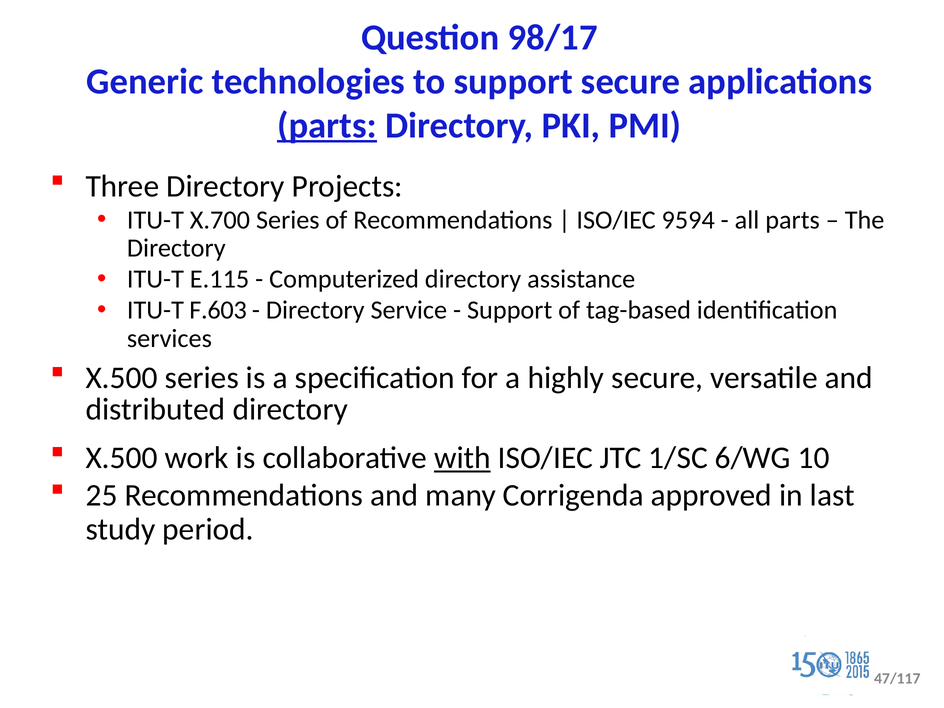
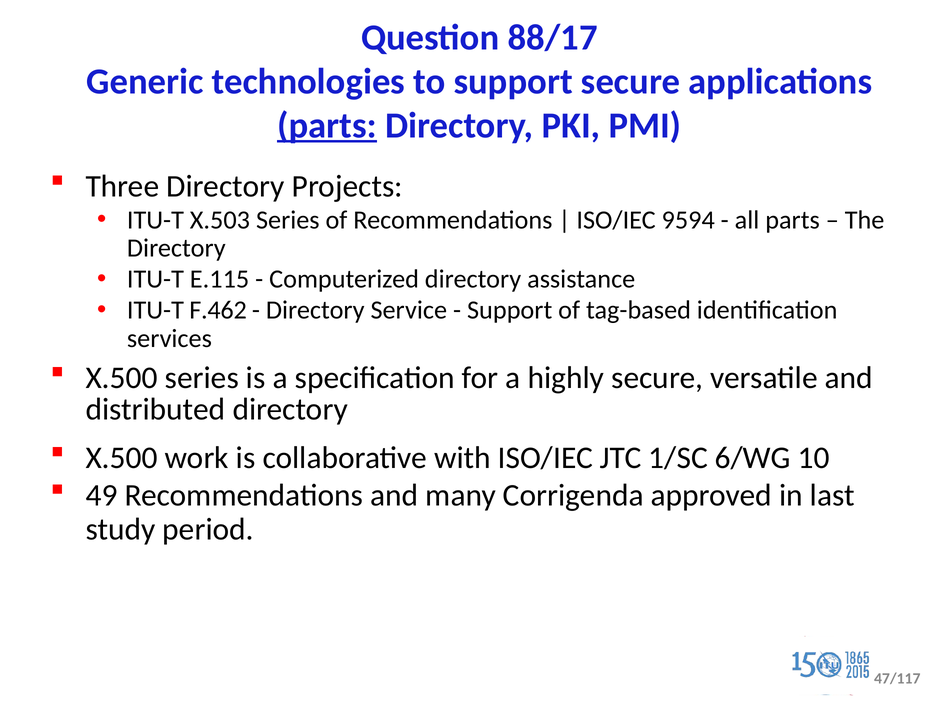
98/17: 98/17 -> 88/17 (553, 37)
X.700: X.700 -> X.503 (220, 220)
F.603: F.603 -> F.462 (218, 310)
with underline: present -> none (462, 458)
25: 25 -> 49 (102, 495)
